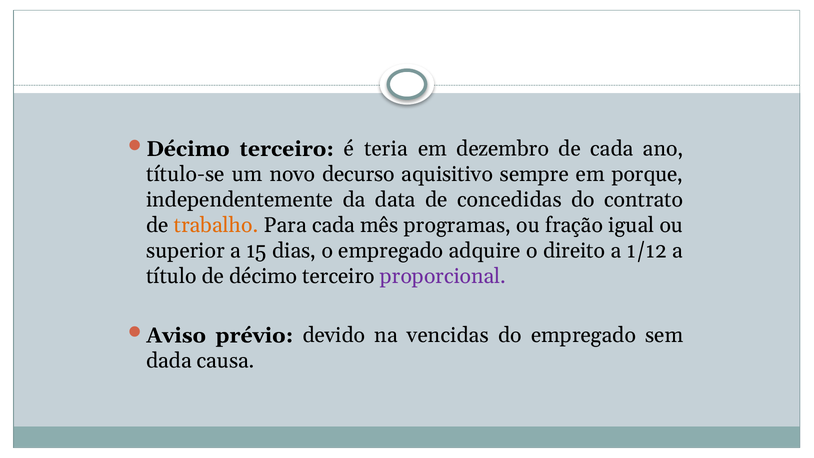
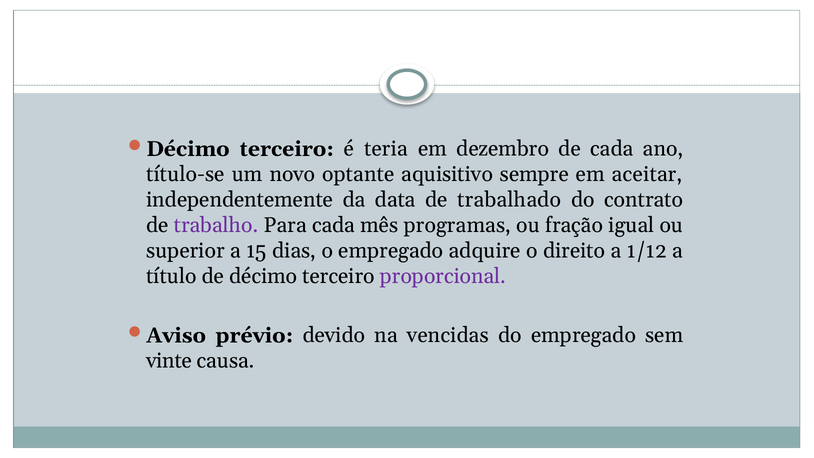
decurso: decurso -> optante (358, 174)
porque: porque -> aceitar (647, 174)
concedidas: concedidas -> trabalhado (509, 200)
trabalho colour: orange -> purple (216, 225)
dada: dada -> vinte (169, 361)
